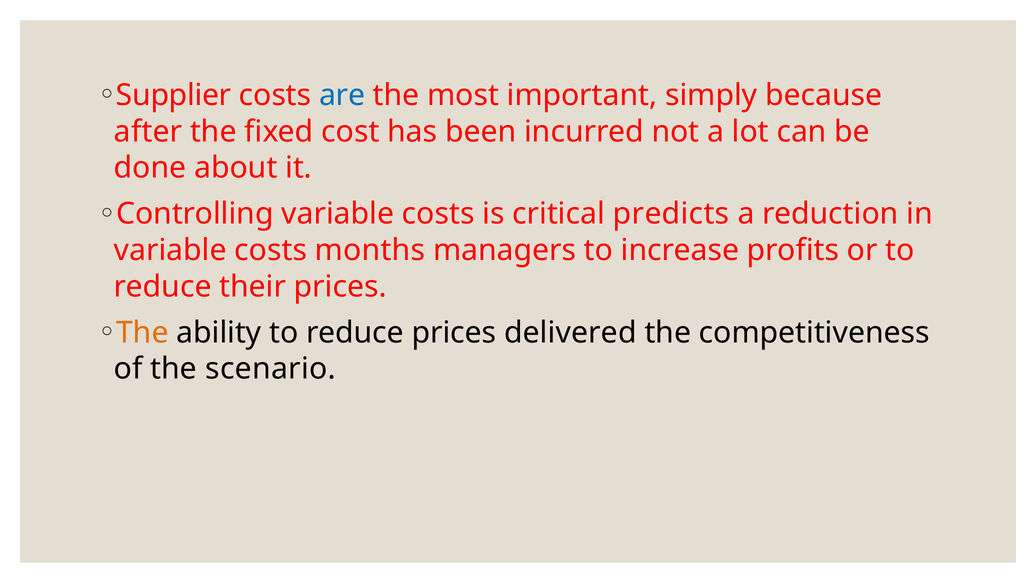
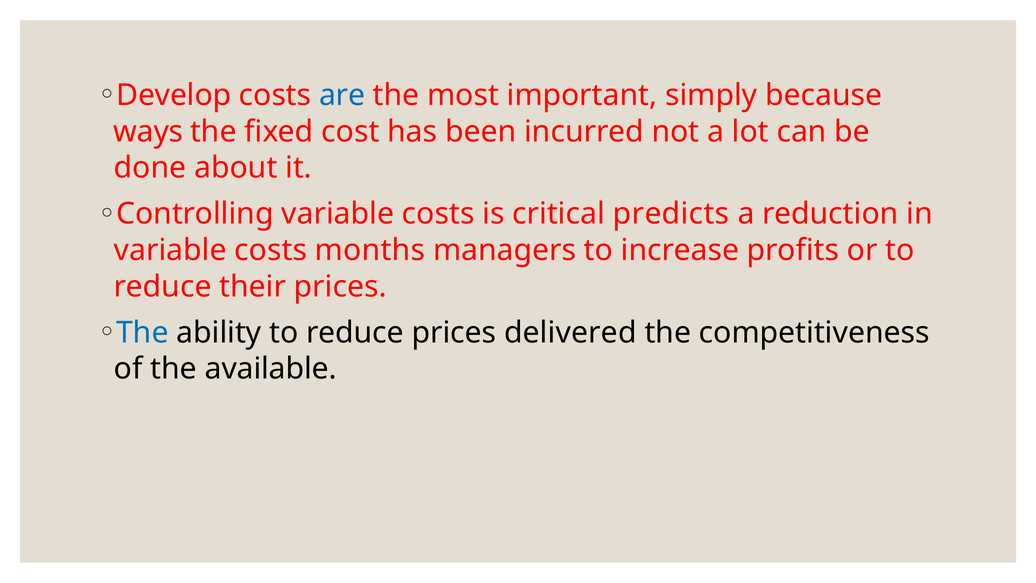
Supplier: Supplier -> Develop (174, 95)
after: after -> ways (148, 132)
The colour: orange -> blue (142, 332)
scenario: scenario -> available (271, 369)
